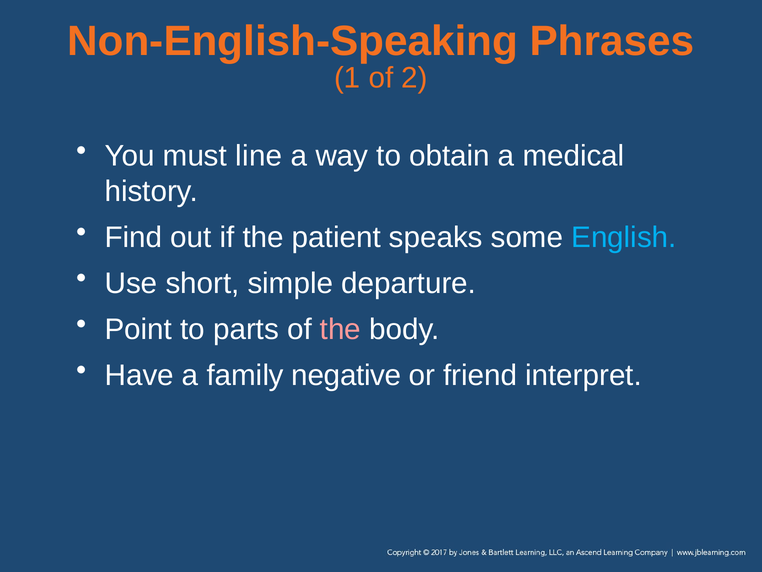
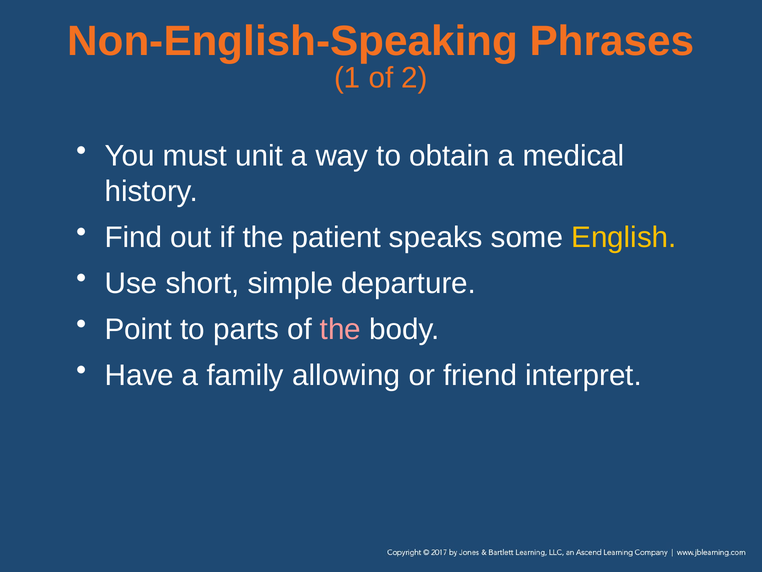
line: line -> unit (259, 156)
English colour: light blue -> yellow (624, 237)
negative: negative -> allowing (346, 375)
